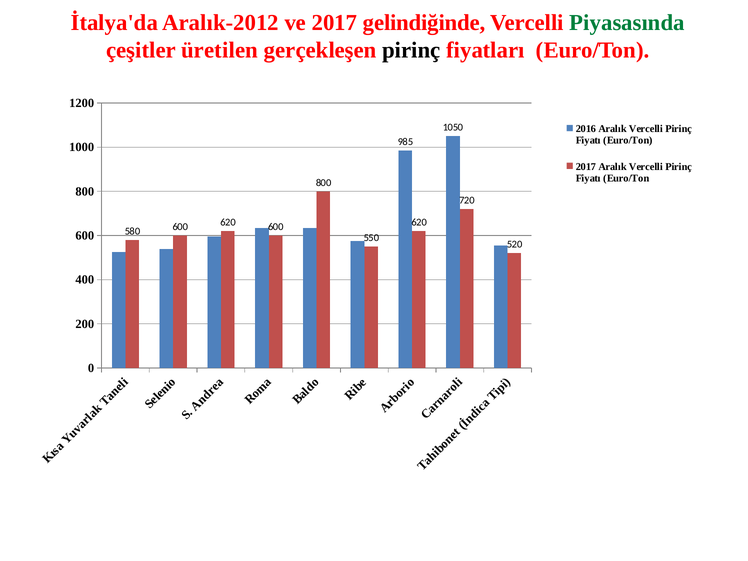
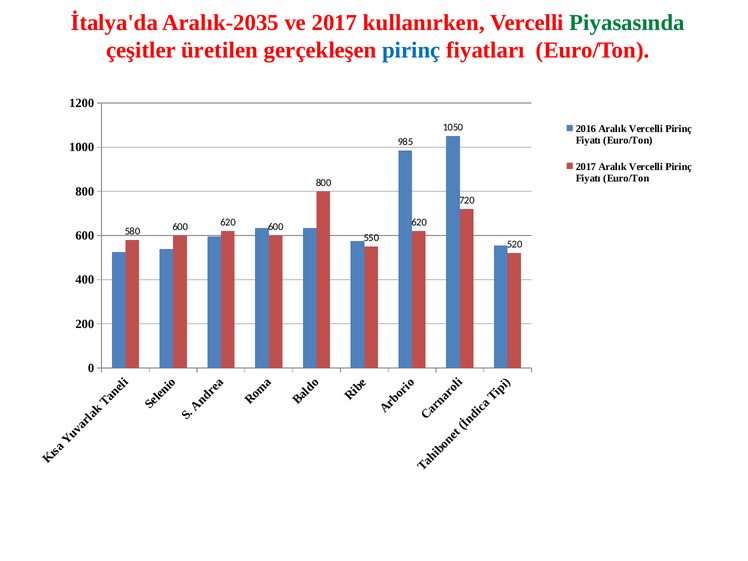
Aralık-2012: Aralık-2012 -> Aralık-2035 (221, 23)
gelindiğinde: gelindiğinde -> kullanırken (424, 23)
pirinç colour: black -> blue (411, 50)
